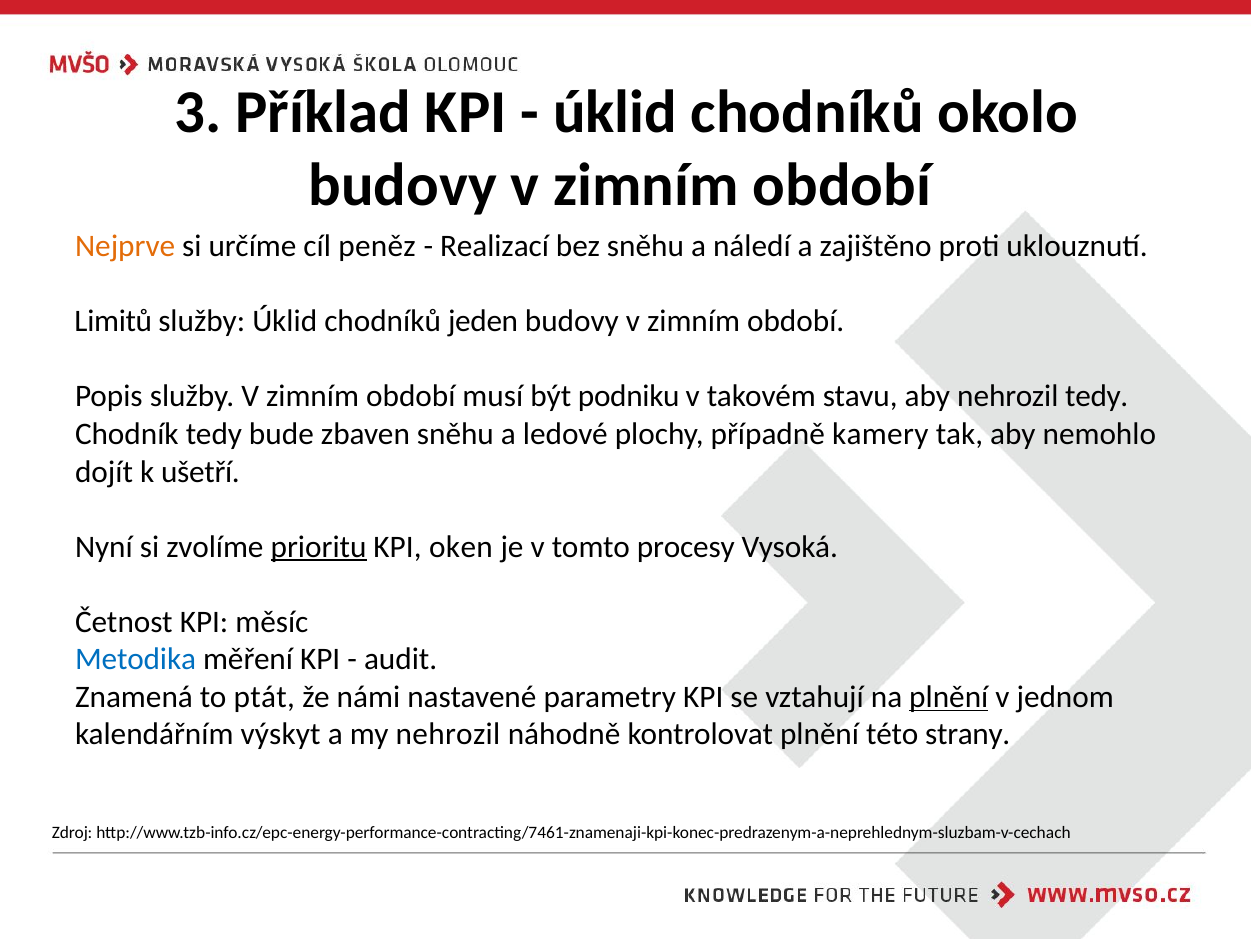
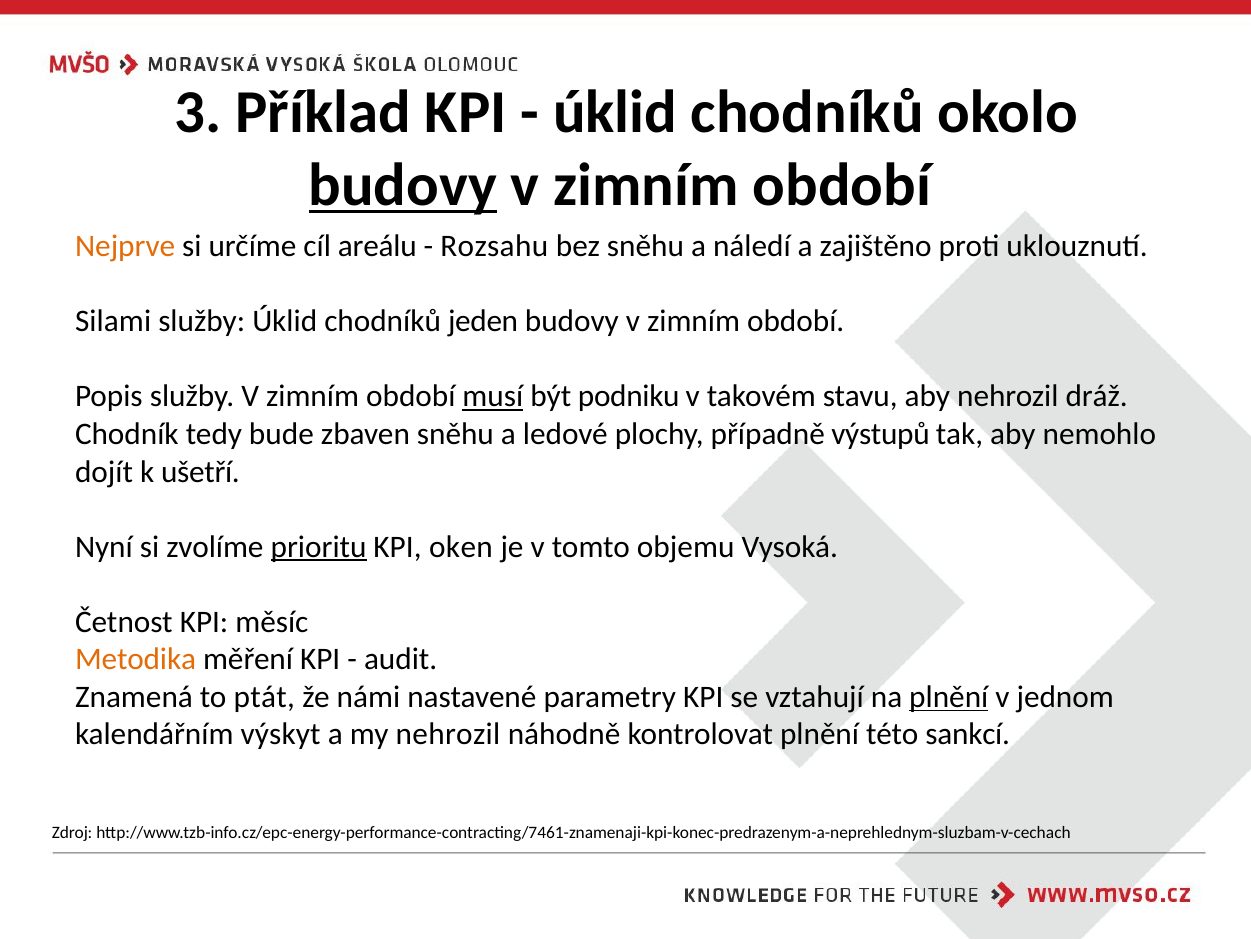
budovy underline: none -> present (403, 185)
peněz: peněz -> areálu (377, 246)
Realizací: Realizací -> Rozsahu (494, 246)
Limitů: Limitů -> Silami (113, 321)
musí underline: none -> present (493, 396)
nehrozil tedy: tedy -> dráž (1097, 396)
kamery: kamery -> výstupů (881, 434)
procesy: procesy -> objemu (686, 546)
Metodika colour: blue -> orange (136, 659)
strany: strany -> sankcí (968, 734)
